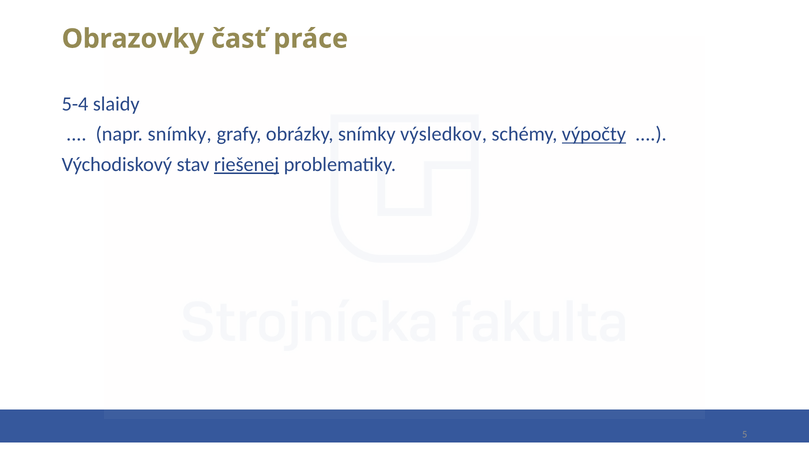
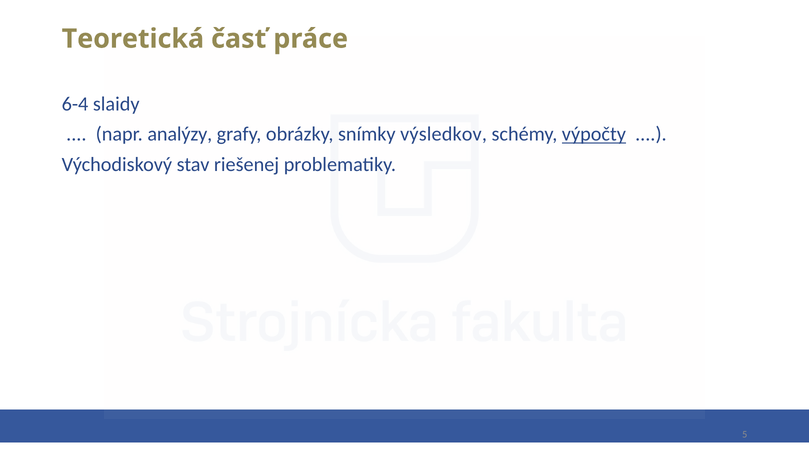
Obrazovky: Obrazovky -> Teoretická (133, 39)
5-4: 5-4 -> 6-4 (75, 104)
napr snímky: snímky -> analýzy (180, 134)
riešenej underline: present -> none (247, 165)
